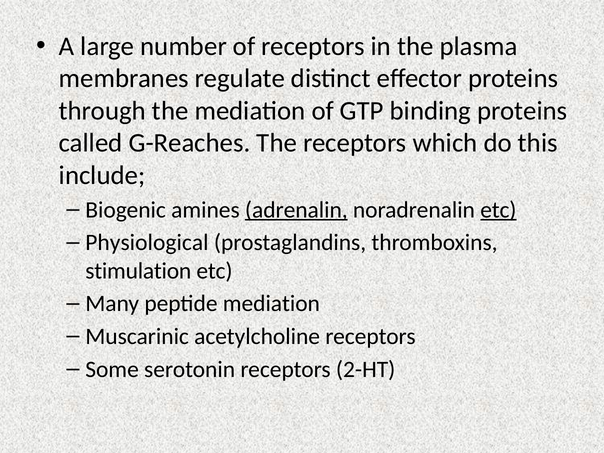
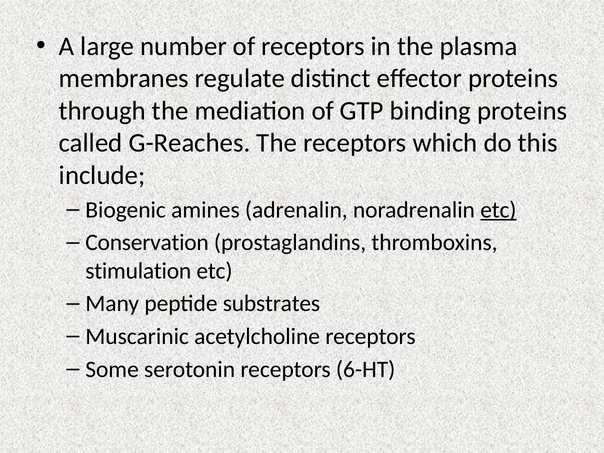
adrenalin underline: present -> none (296, 210)
Physiological: Physiological -> Conservation (147, 243)
peptide mediation: mediation -> substrates (271, 304)
2-HT: 2-HT -> 6-HT (366, 369)
